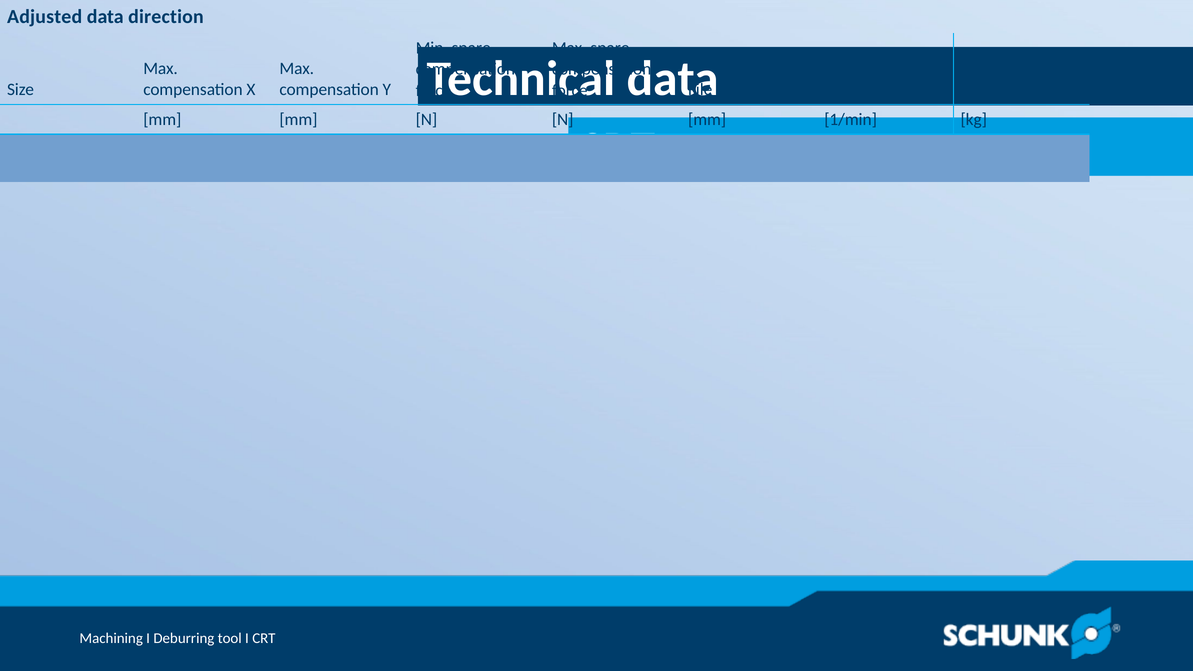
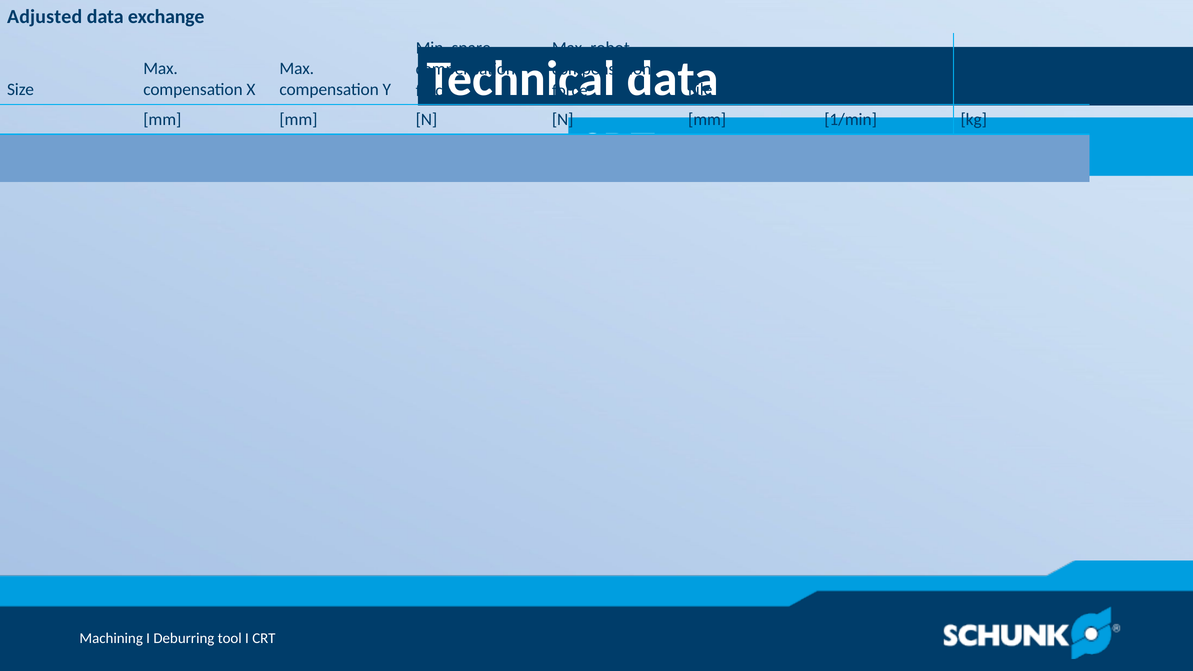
direction: direction -> exchange (166, 17)
Max spare: spare -> robot (610, 48)
